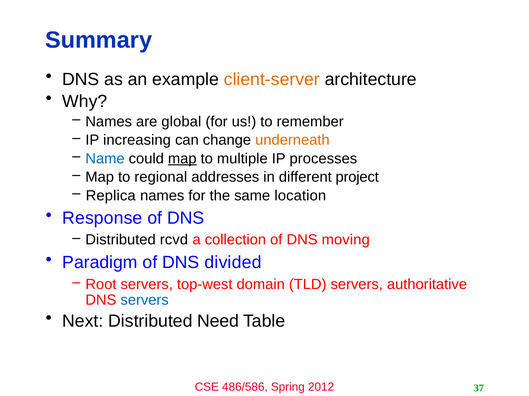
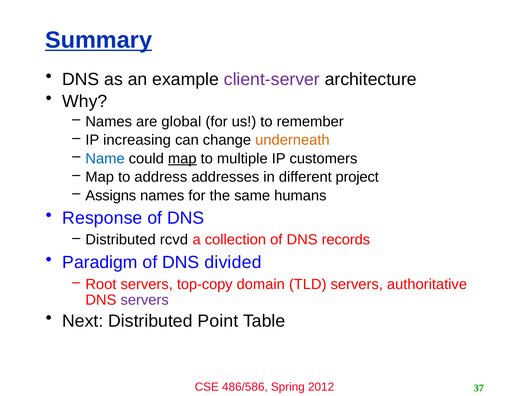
Summary underline: none -> present (99, 40)
client-server colour: orange -> purple (272, 79)
processes: processes -> customers (323, 159)
regional: regional -> address (161, 177)
Replica: Replica -> Assigns (111, 196)
location: location -> humans (300, 196)
moving: moving -> records (346, 240)
top-west: top-west -> top-copy (205, 285)
servers colour: blue -> purple (145, 301)
Need: Need -> Point (218, 322)
